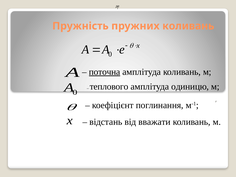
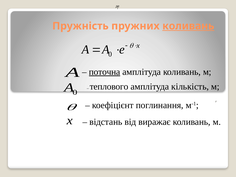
коливань underline: none -> present (188, 26)
одиницю: одиницю -> кількість (190, 87)
вважати: вважати -> виражає (154, 122)
